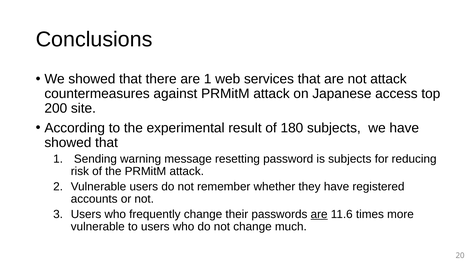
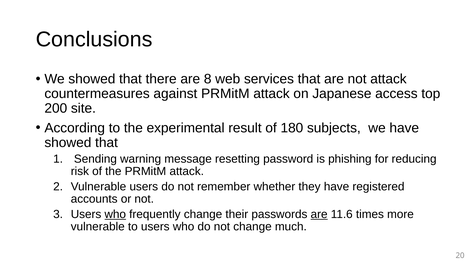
are 1: 1 -> 8 (208, 79)
is subjects: subjects -> phishing (350, 159)
who underline: none -> present (115, 214)
